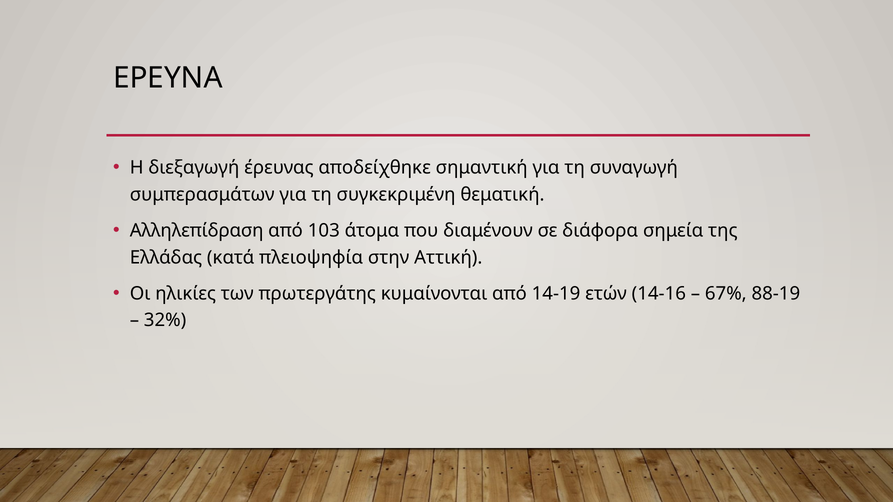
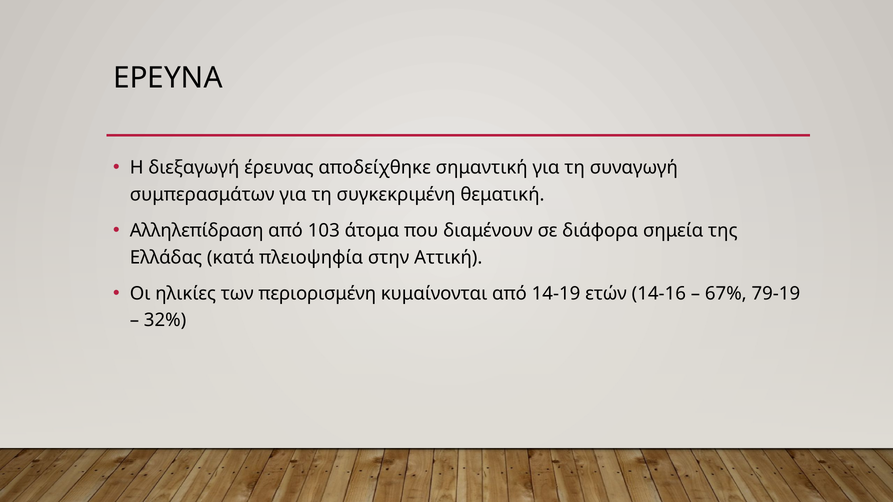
πρωτεργάτης: πρωτεργάτης -> περιορισμένη (317, 294)
88-19: 88-19 -> 79-19 (776, 294)
